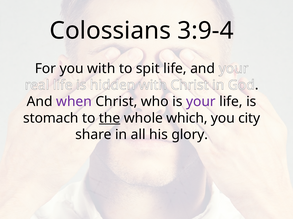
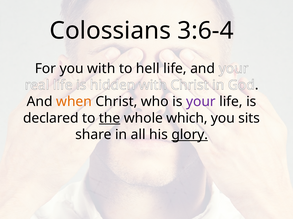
3:9-4: 3:9-4 -> 3:6-4 (205, 31)
spit: spit -> hell (148, 69)
when colour: purple -> orange (74, 102)
stomach: stomach -> declared (51, 118)
city: city -> sits (249, 118)
glory underline: none -> present (190, 135)
